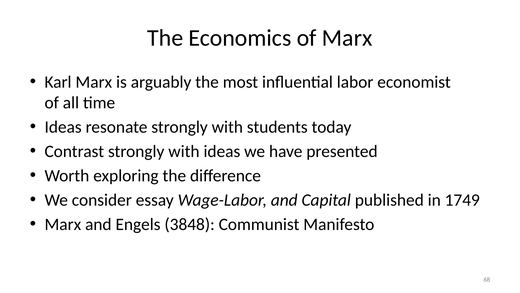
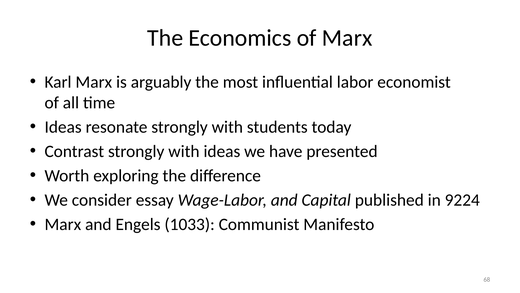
1749: 1749 -> 9224 (462, 200)
3848: 3848 -> 1033 (190, 224)
